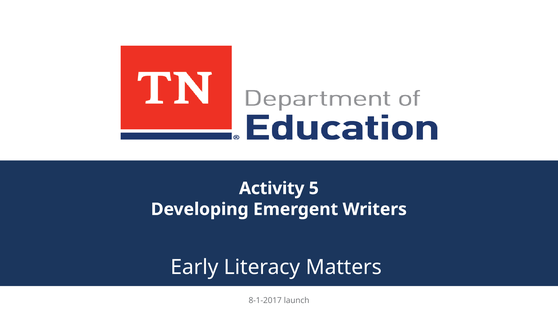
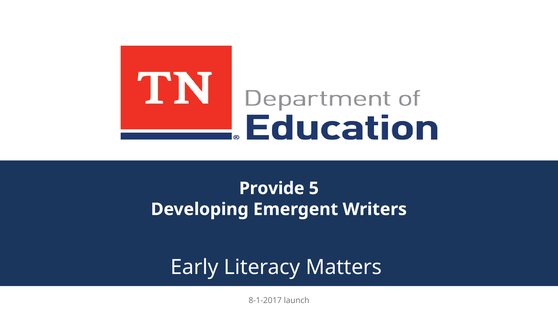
Activity: Activity -> Provide (272, 188)
